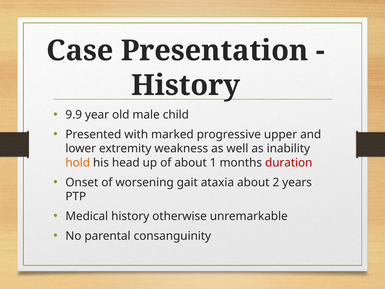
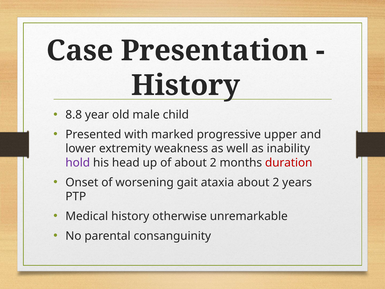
9.9: 9.9 -> 8.8 (74, 115)
hold colour: orange -> purple (78, 163)
of about 1: 1 -> 2 (213, 163)
